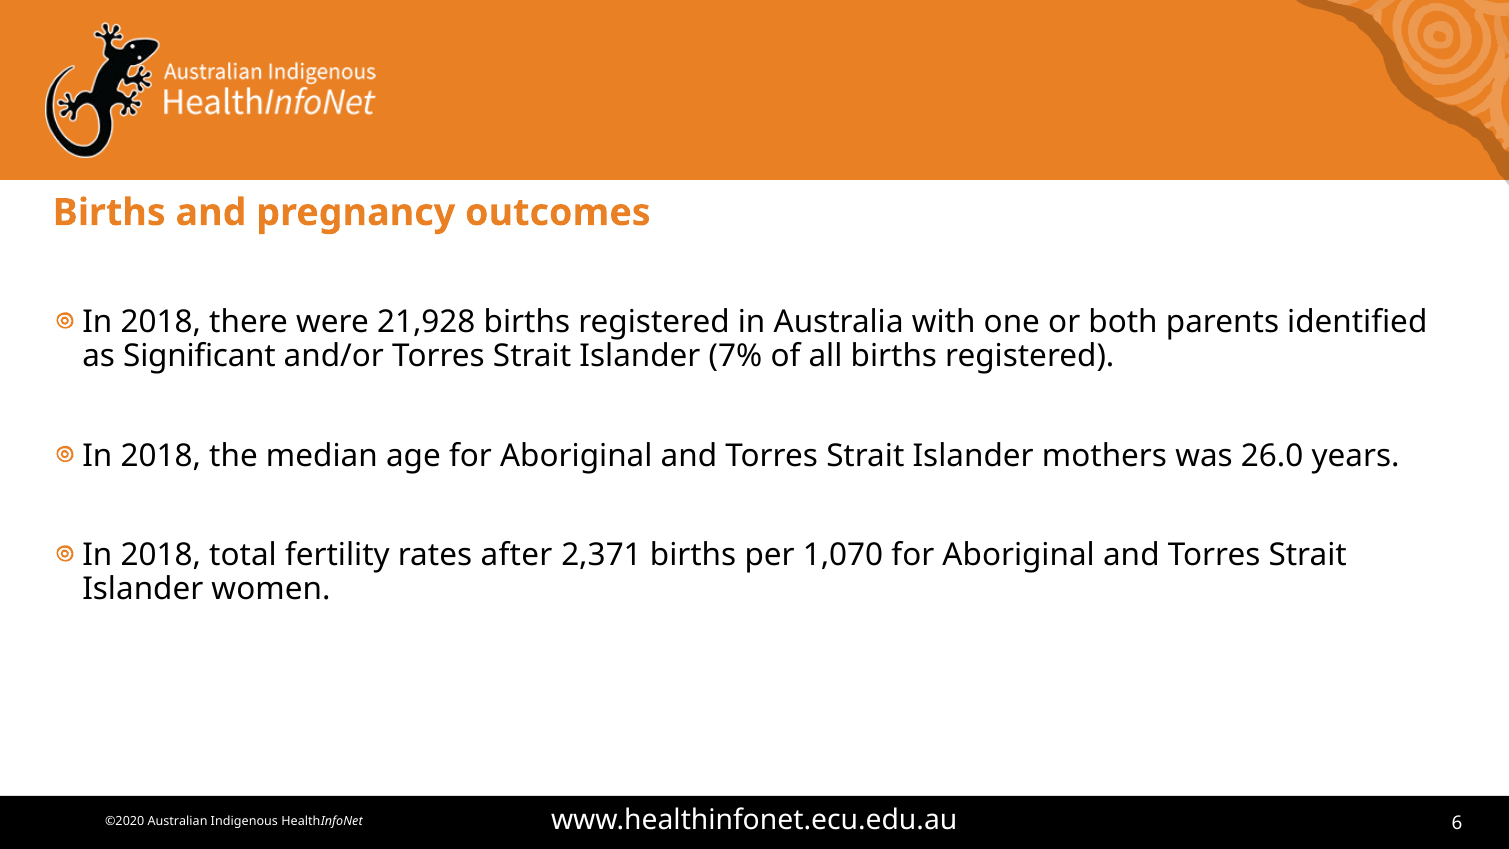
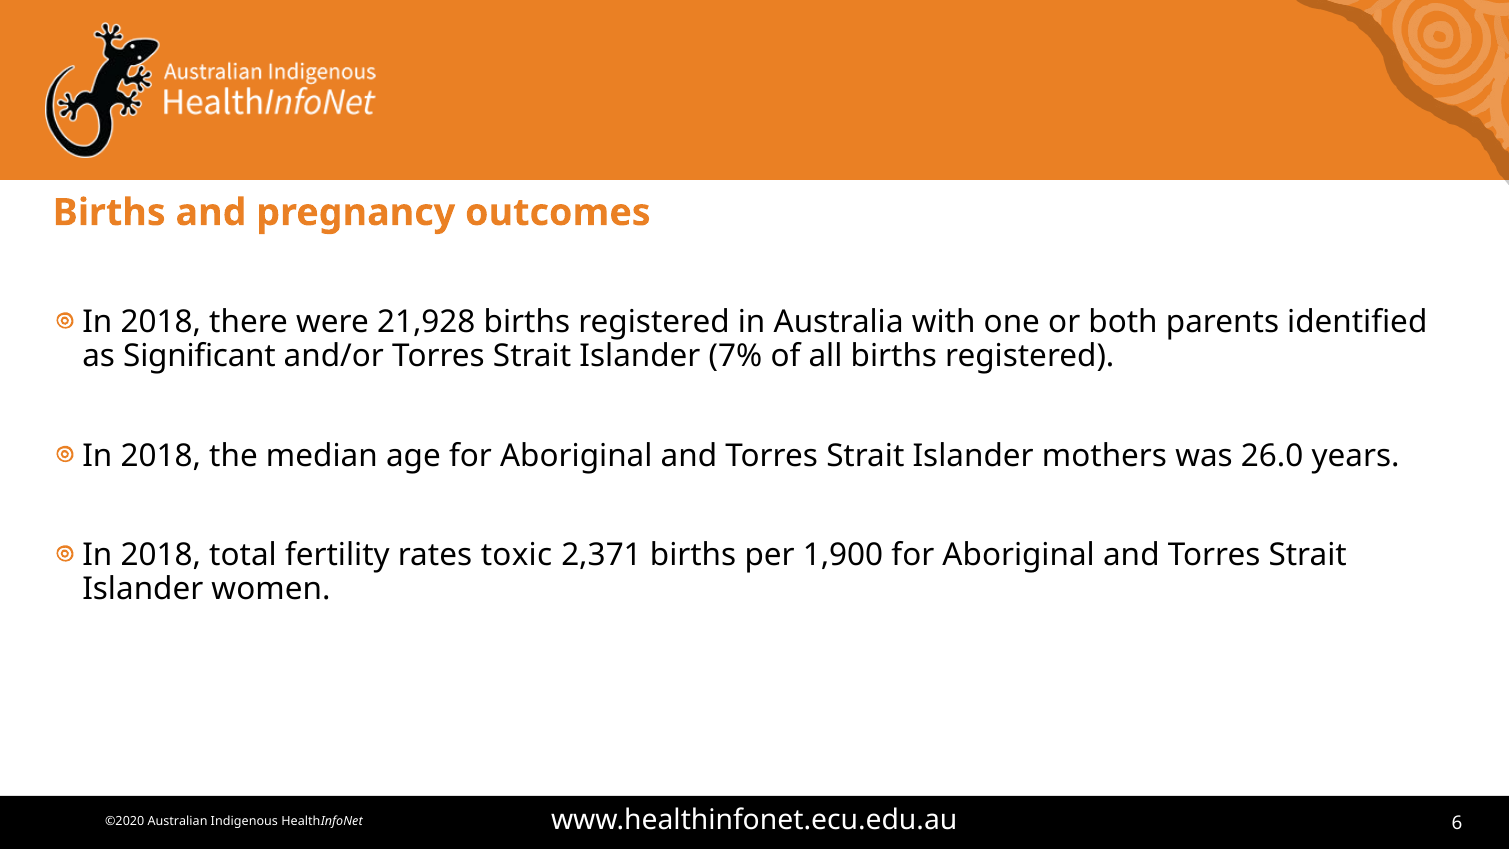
after: after -> toxic (517, 555)
1,070: 1,070 -> 1,900 (843, 555)
